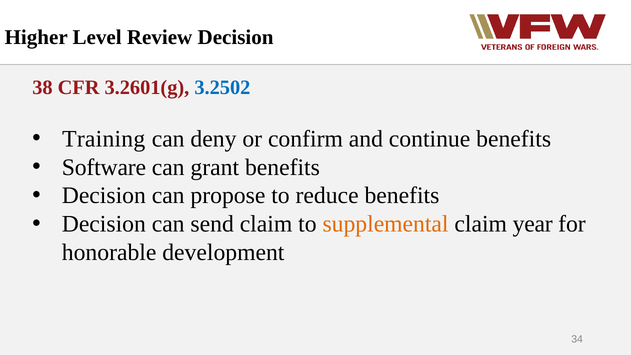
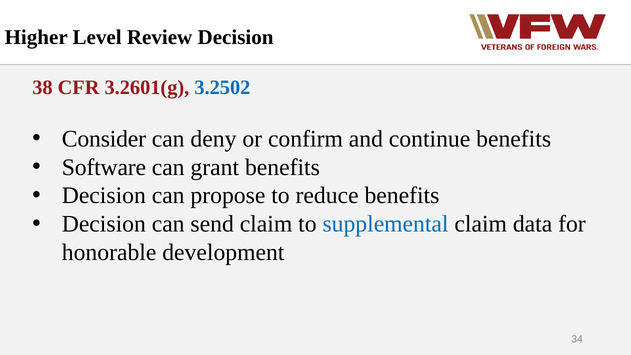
Training: Training -> Consider (104, 139)
supplemental colour: orange -> blue (386, 224)
year: year -> data (533, 224)
